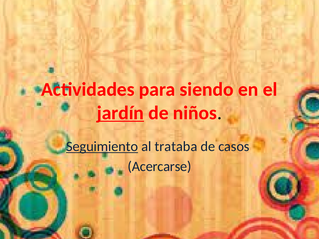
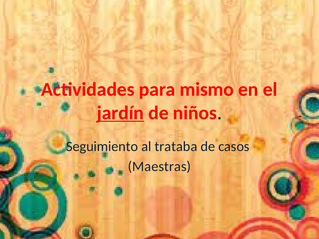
siendo: siendo -> mismo (207, 90)
Seguimiento underline: present -> none (102, 147)
Acercarse: Acercarse -> Maestras (159, 167)
